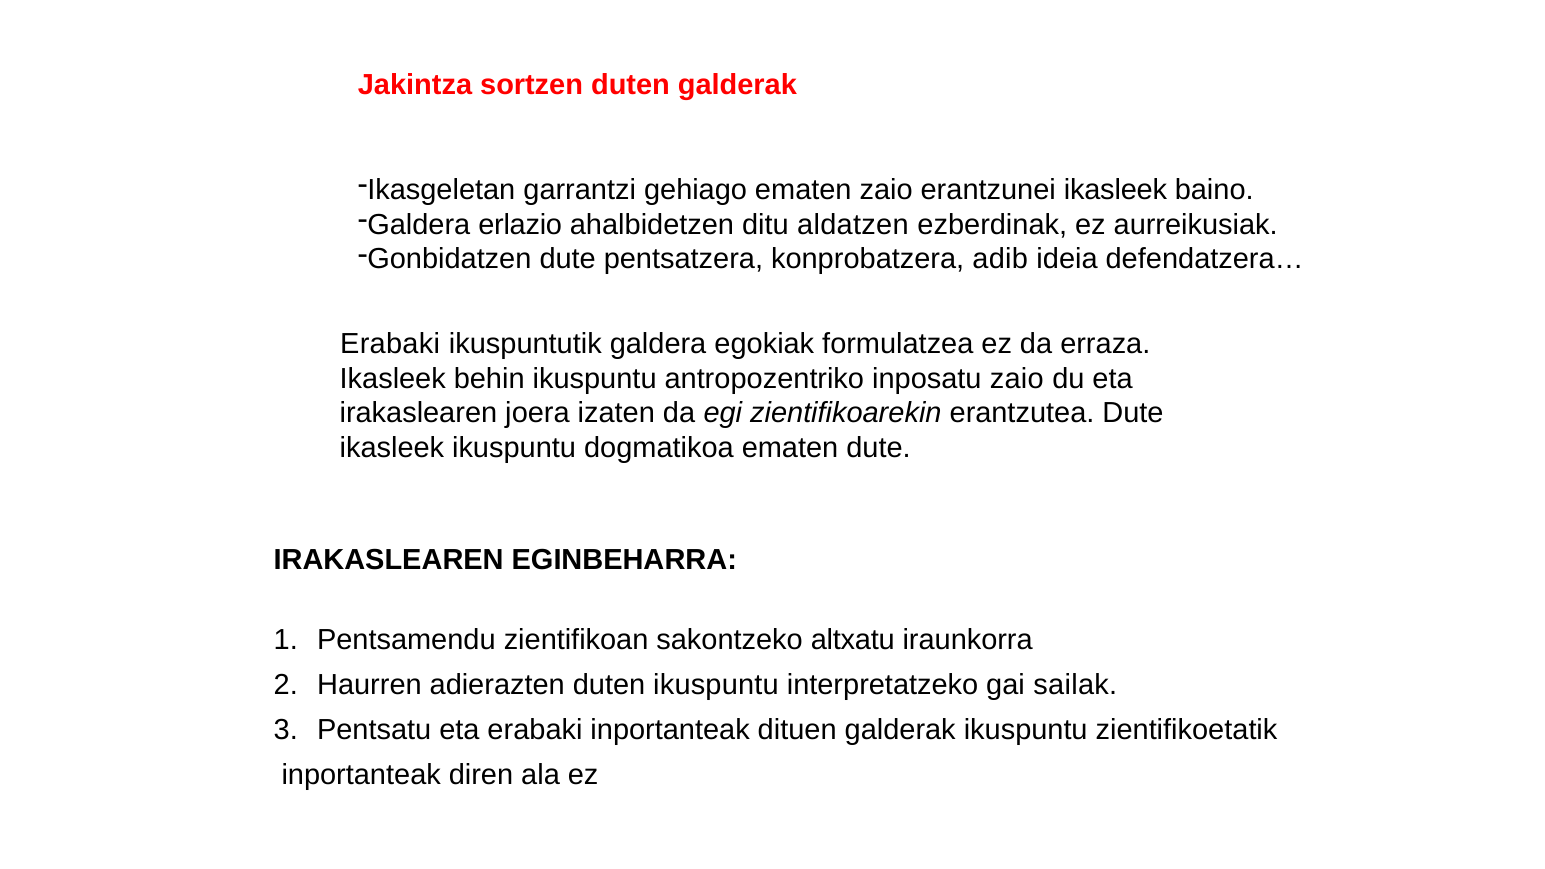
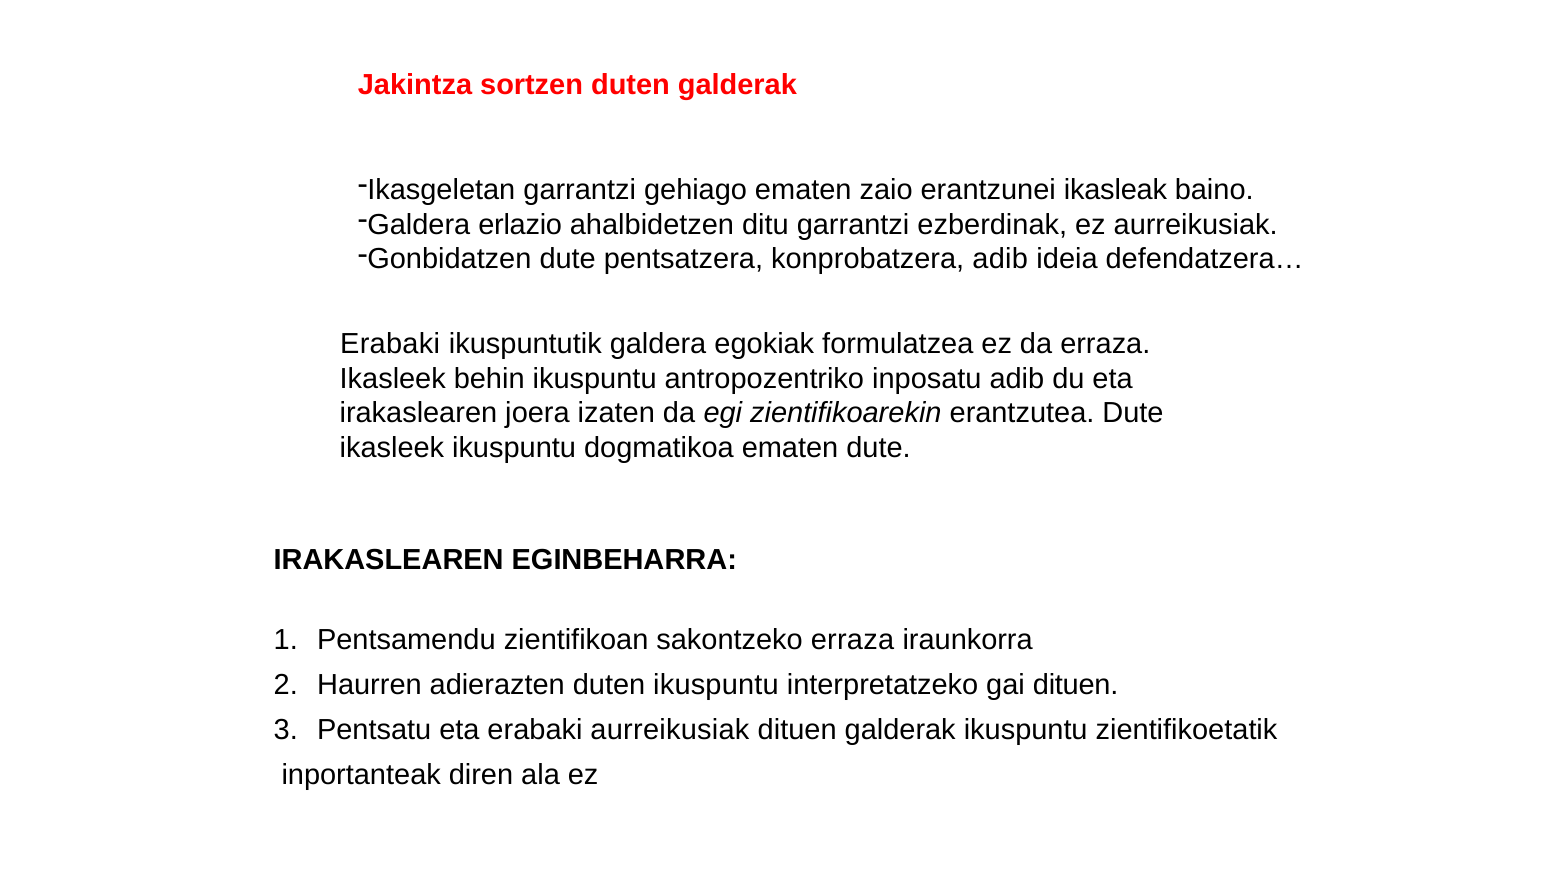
erantzunei ikasleek: ikasleek -> ikasleak (1115, 190)
ditu aldatzen: aldatzen -> garrantzi (853, 224)
inposatu zaio: zaio -> adib (1017, 378)
sakontzeko altxatu: altxatu -> erraza (852, 640)
gai sailak: sailak -> dituen (1076, 685)
erabaki inportanteak: inportanteak -> aurreikusiak (670, 730)
